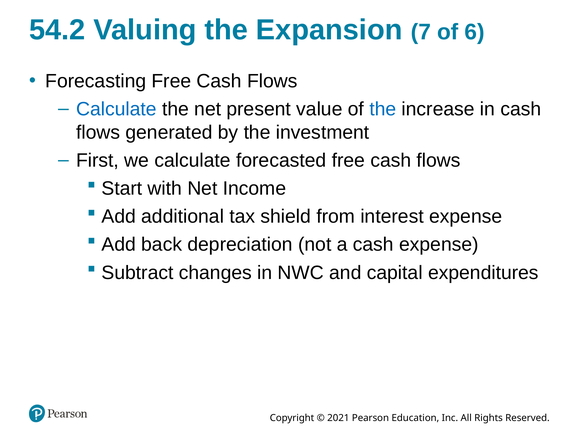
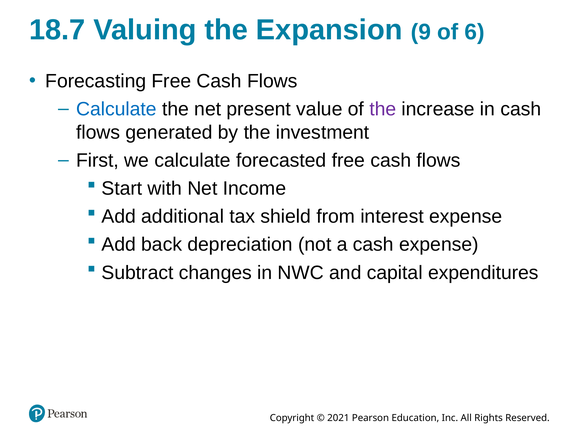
54.2: 54.2 -> 18.7 (57, 30)
7: 7 -> 9 (421, 32)
the colour: blue -> purple (383, 109)
